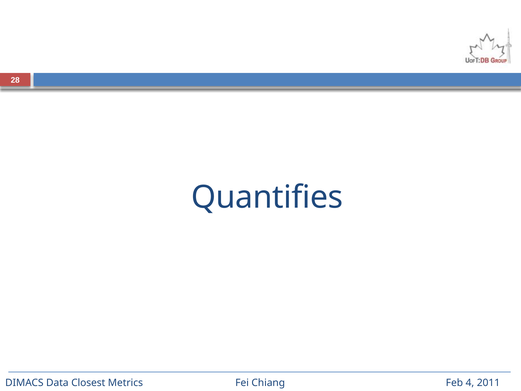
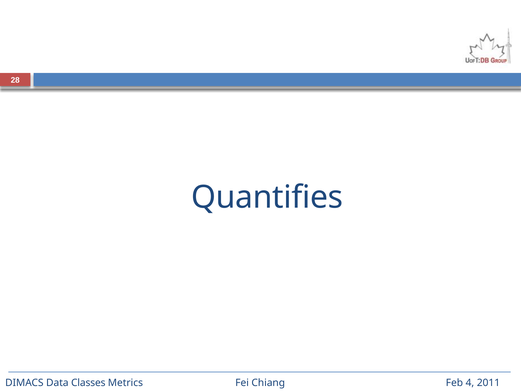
Closest: Closest -> Classes (88, 383)
